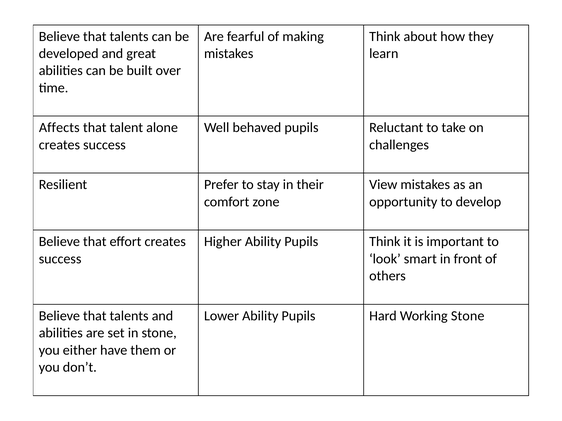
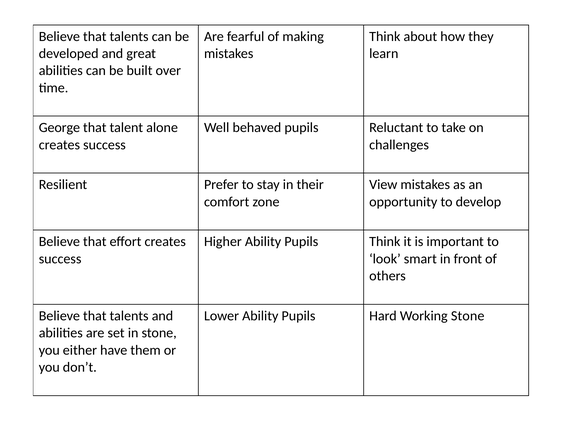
Affects: Affects -> George (59, 128)
